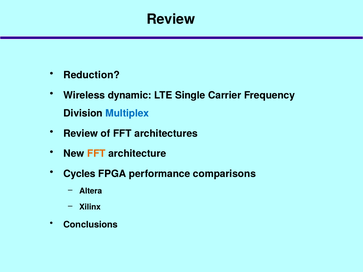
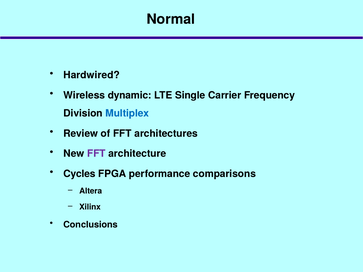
Review: Review -> Normal (171, 19)
Reduction: Reduction -> Hardwired (92, 75)
FFT colour: orange -> purple (96, 154)
